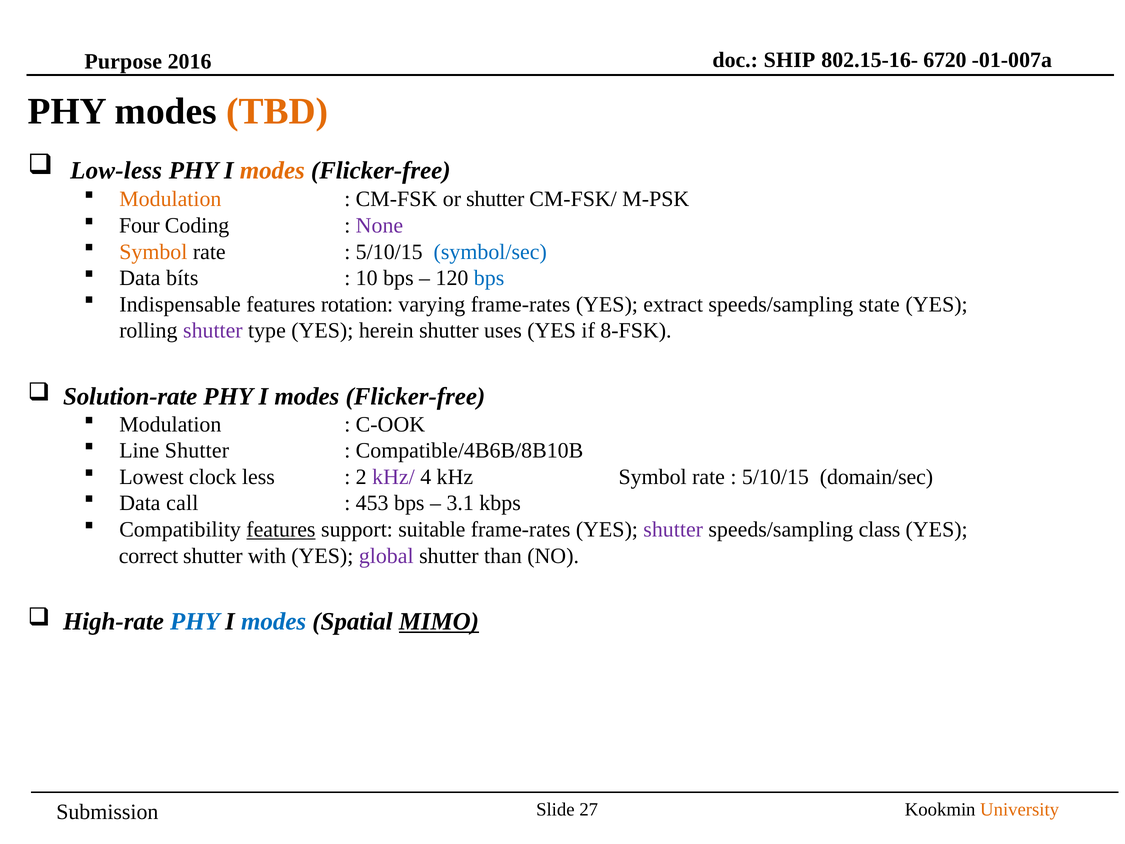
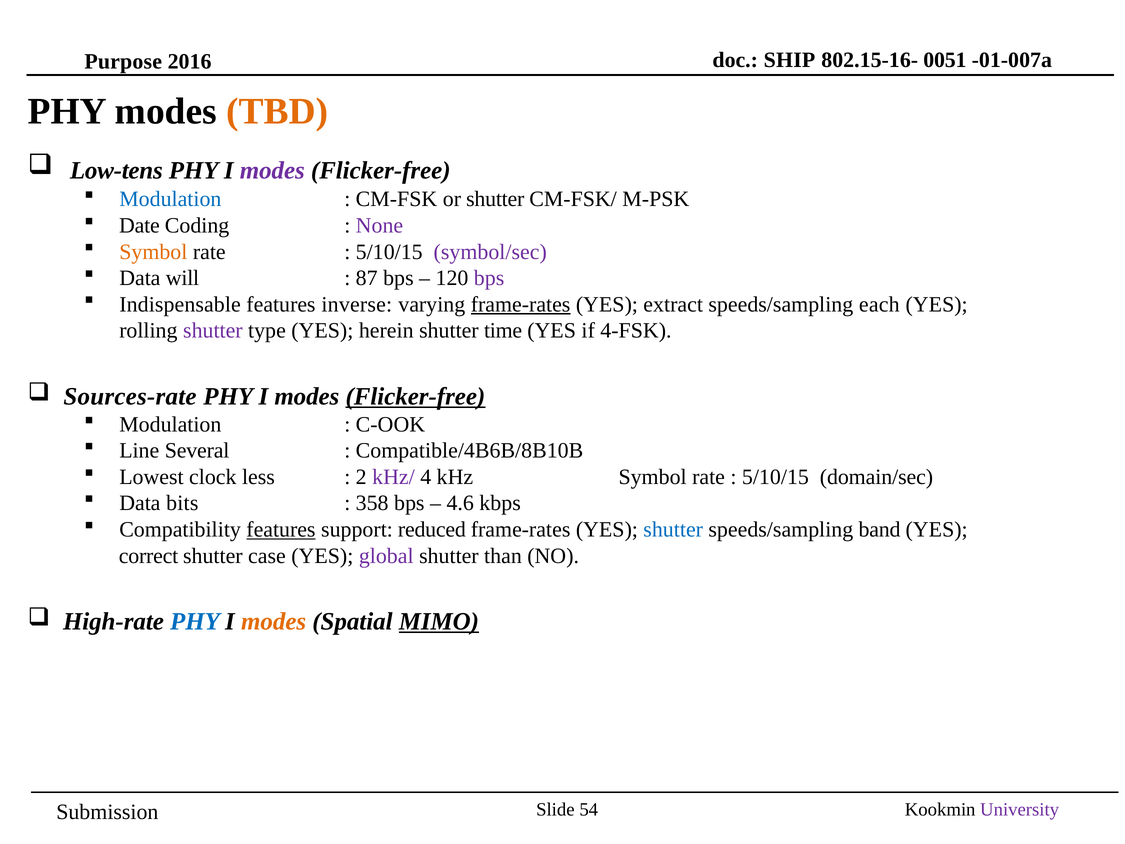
6720: 6720 -> 0051 (945, 60)
Low-less: Low-less -> Low-tens (116, 171)
modes colour: orange -> purple (272, 171)
Modulation colour: orange -> blue (170, 199)
Four: Four -> Date (139, 225)
symbol/sec colour: blue -> purple (490, 252)
bíts: bíts -> will (183, 278)
10: 10 -> 87 (367, 278)
bps colour: blue -> purple (489, 278)
rotation: rotation -> inverse (357, 304)
frame-rates underline: none -> present (521, 304)
state: state -> each (879, 304)
uses: uses -> time (503, 331)
8-FSK: 8-FSK -> 4-FSK (636, 331)
Solution-rate: Solution-rate -> Sources-rate (130, 396)
Flicker-free underline: none -> present (415, 396)
Line Shutter: Shutter -> Several (197, 451)
call: call -> bits (182, 503)
453: 453 -> 358 (372, 503)
3.1: 3.1 -> 4.6 (460, 503)
suitable: suitable -> reduced (432, 529)
shutter colour: purple -> blue (673, 529)
class: class -> band (880, 529)
with: with -> case (267, 556)
modes colour: blue -> orange (274, 622)
27: 27 -> 54 (589, 809)
University colour: orange -> purple (1020, 809)
